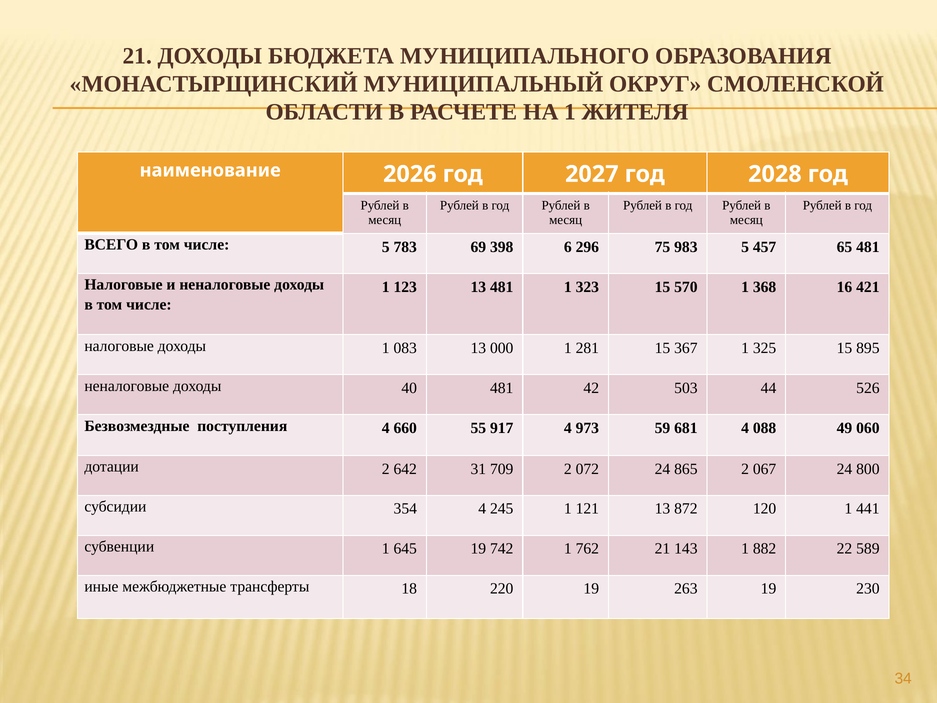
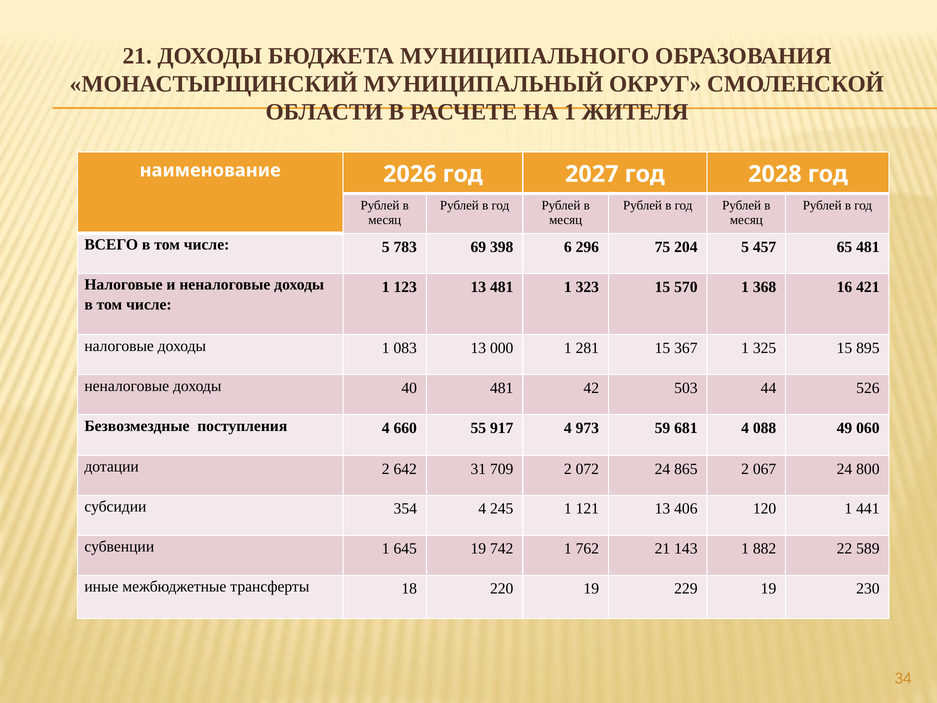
983: 983 -> 204 (686, 247)
872: 872 -> 406 (686, 509)
263: 263 -> 229 (686, 589)
